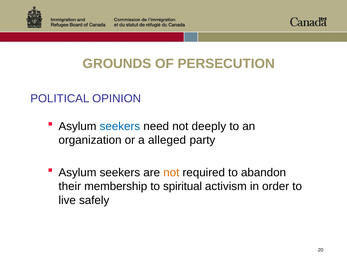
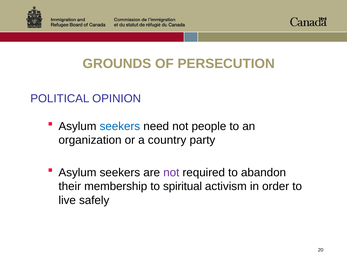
deeply: deeply -> people (209, 126)
alleged: alleged -> country (167, 140)
not colour: orange -> purple (171, 173)
